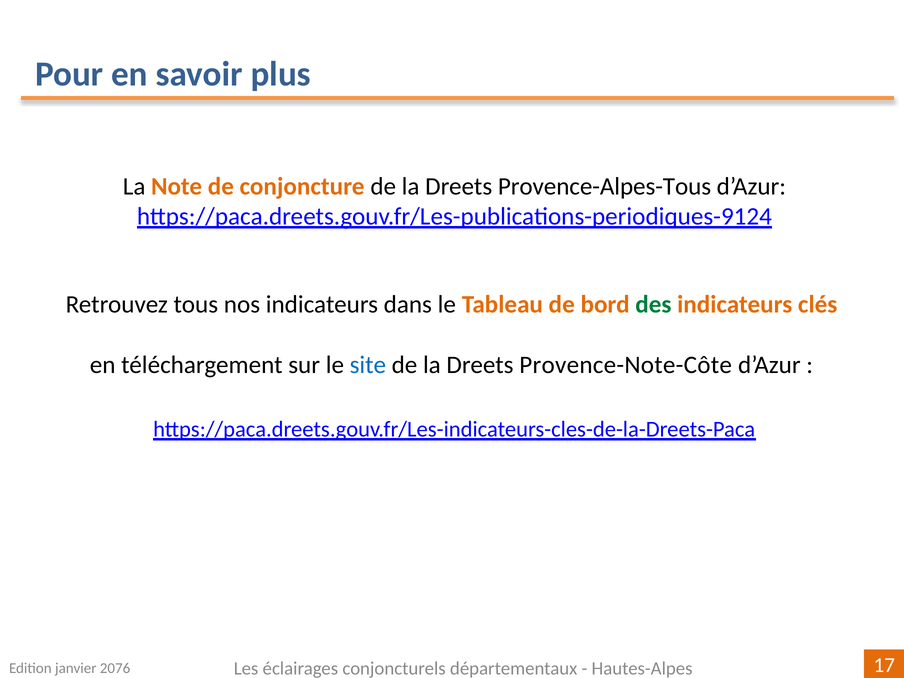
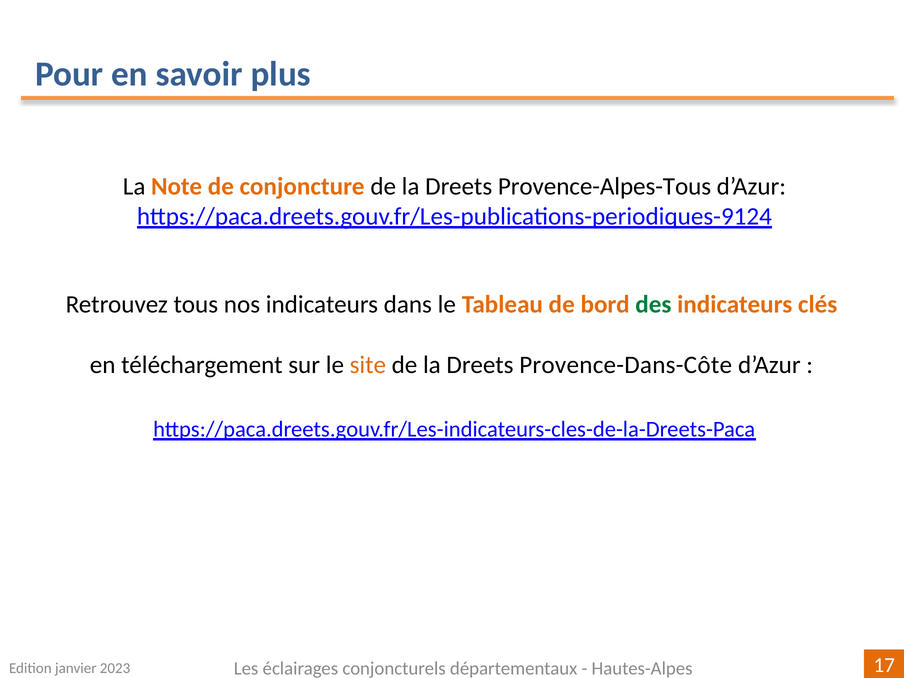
site colour: blue -> orange (368, 365)
Provence-Note-Côte: Provence-Note-Côte -> Provence-Dans-Côte (626, 365)
2076: 2076 -> 2023 (115, 668)
